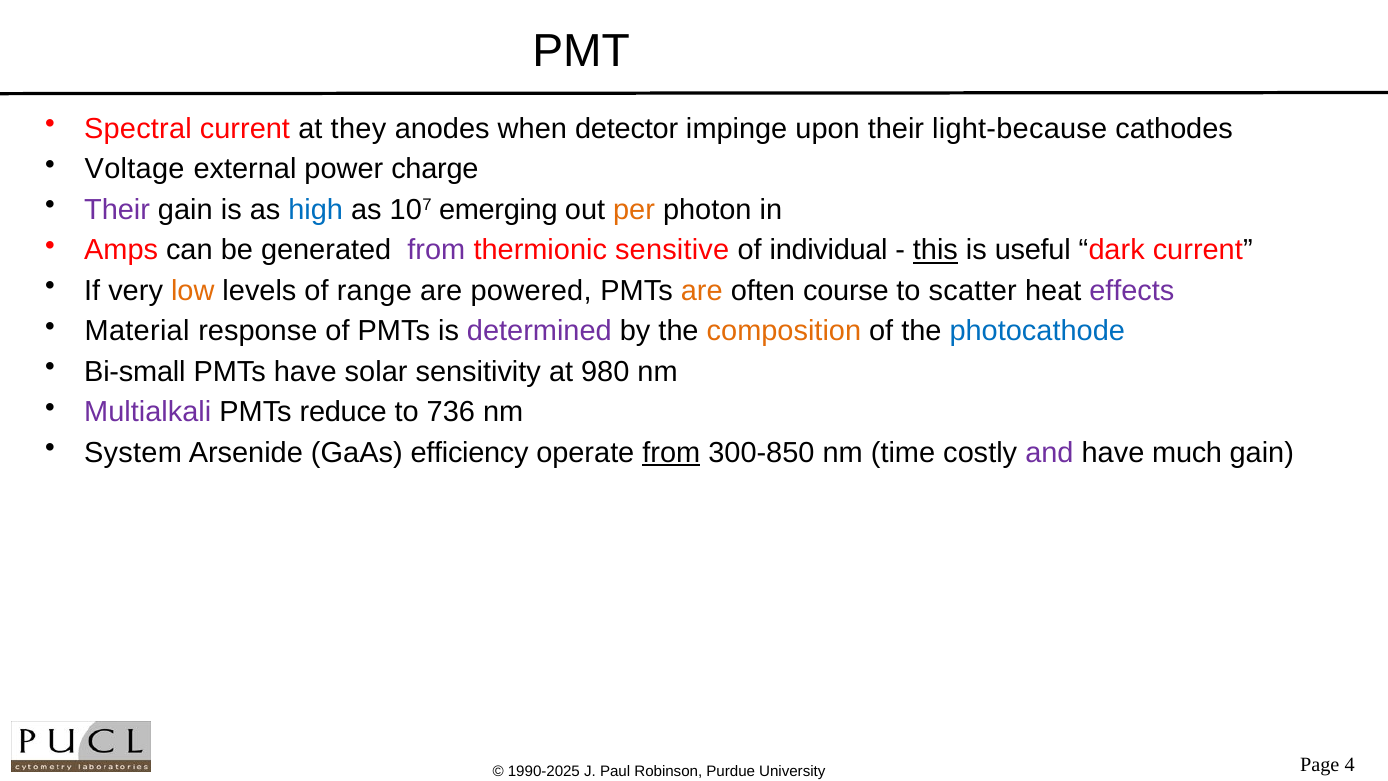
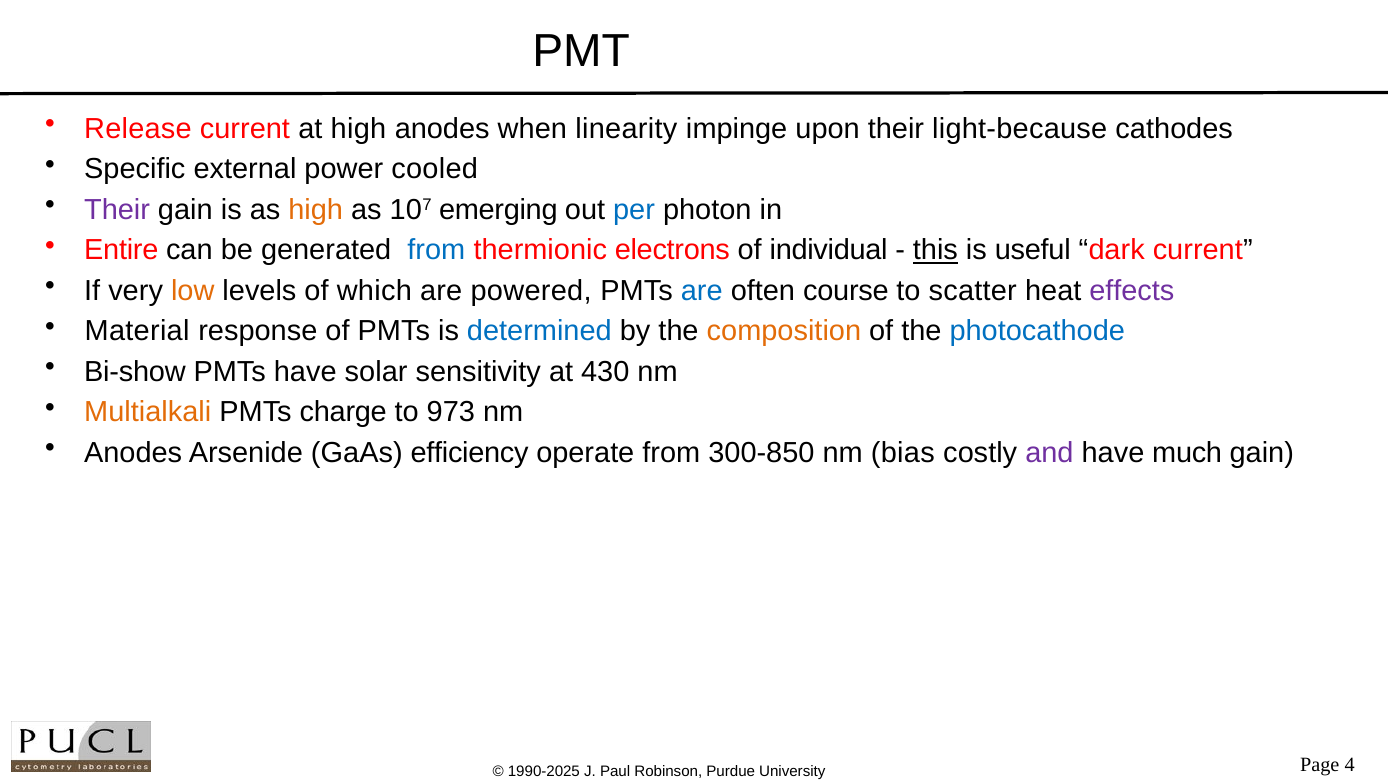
Spectral: Spectral -> Release (138, 129)
at they: they -> high (358, 129)
detector: detector -> linearity (626, 129)
Voltage: Voltage -> Specific (135, 169)
charge: charge -> cooled (435, 169)
high colour: blue -> orange (316, 210)
per colour: orange -> blue (634, 210)
Amps: Amps -> Entire (121, 250)
from colour: purple -> blue (436, 250)
sensitive: sensitive -> electrons (672, 250)
range: range -> which (374, 291)
are colour: orange -> blue (702, 291)
determined colour: purple -> blue (539, 331)
Bi-small: Bi-small -> Bi-show (135, 372)
980: 980 -> 430 (605, 372)
Multialkali colour: purple -> orange (148, 412)
reduce: reduce -> charge (343, 412)
736: 736 -> 973 (451, 412)
System: System -> Anodes (133, 453)
from underline: present -> none (671, 453)
time: time -> bias (903, 453)
